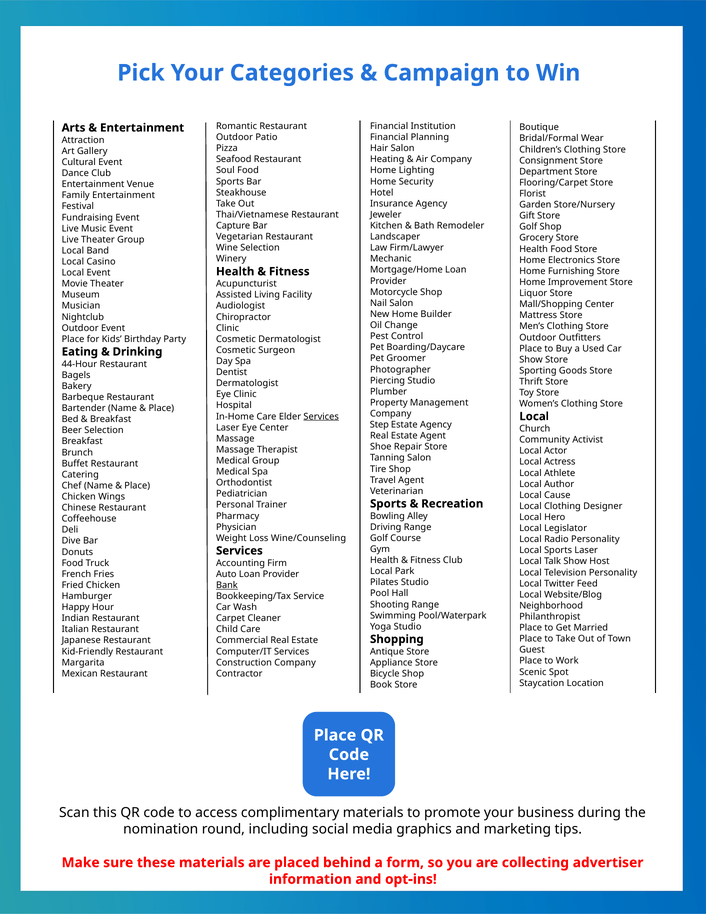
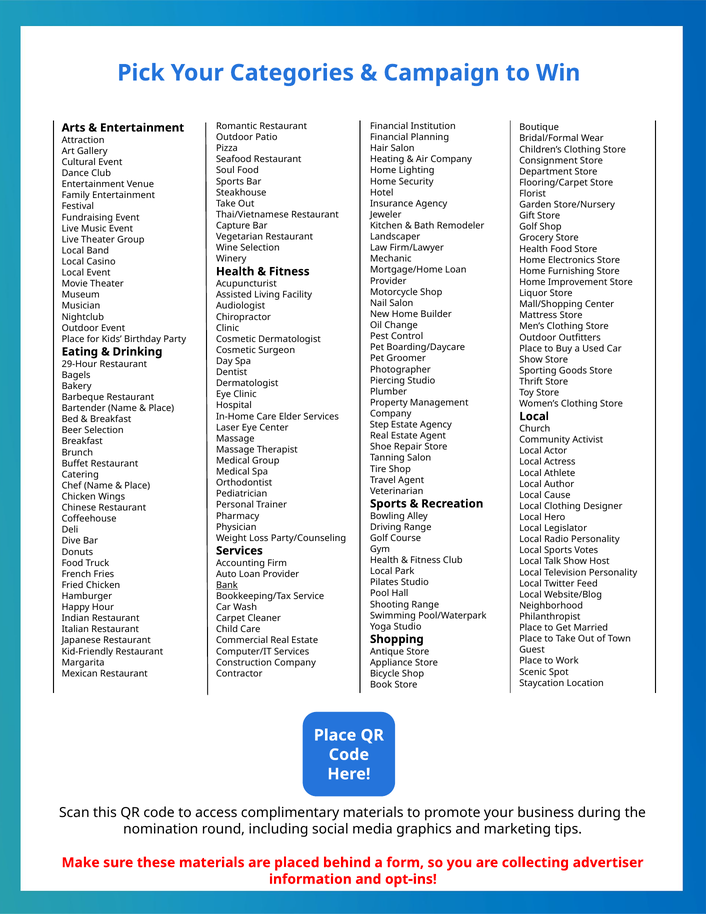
44-Hour: 44-Hour -> 29-Hour (79, 364)
Services underline: present -> none (321, 416)
Wine/Counseling: Wine/Counseling -> Party/Counseling (309, 538)
Sports Laser: Laser -> Votes (586, 550)
